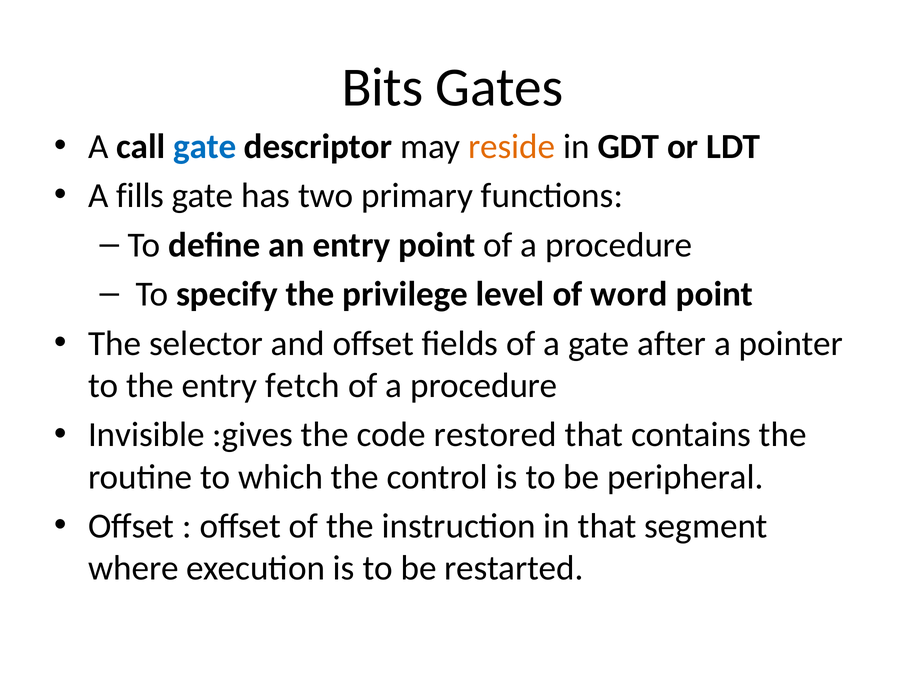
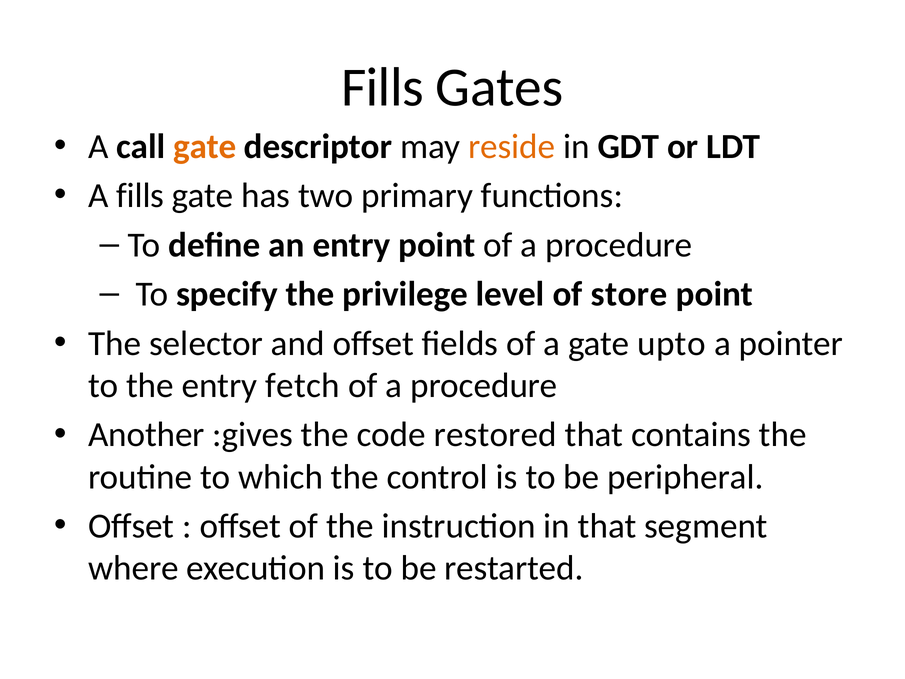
Bits: Bits -> Fills (382, 88)
gate colour: blue -> orange (205, 146)
word: word -> store (629, 294)
after: after -> upto (671, 343)
Invisible: Invisible -> Another (146, 435)
